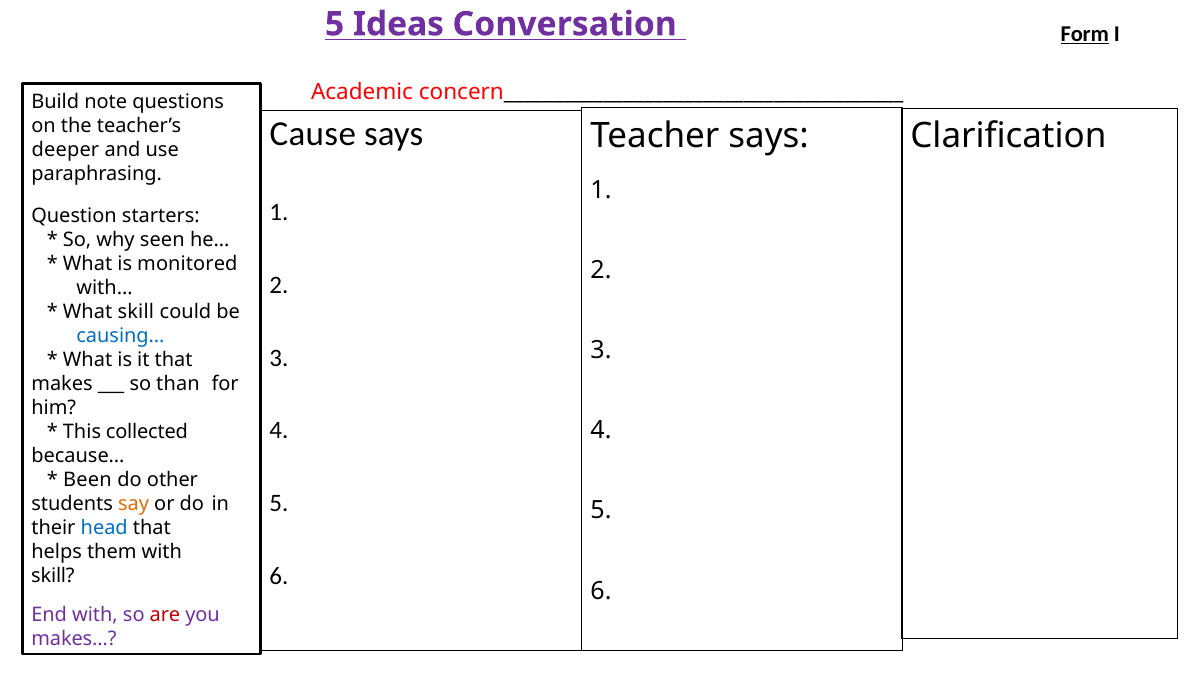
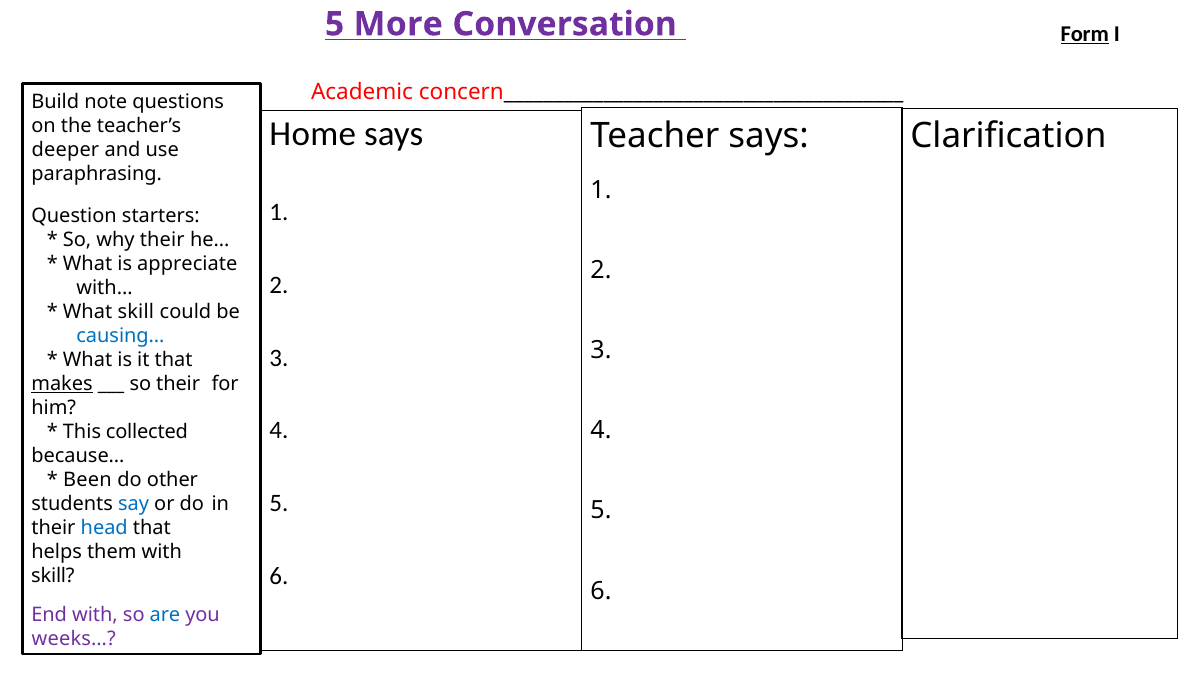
Ideas: Ideas -> More (398, 24)
Cause: Cause -> Home (313, 134)
why seen: seen -> their (162, 239)
monitored: monitored -> appreciate (187, 263)
makes underline: none -> present (62, 383)
so than: than -> their (178, 383)
say colour: orange -> blue (134, 503)
are colour: red -> blue (165, 615)
makes…: makes… -> weeks… (74, 639)
